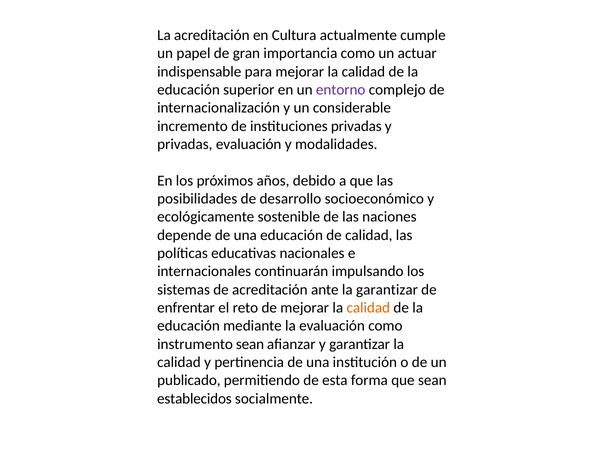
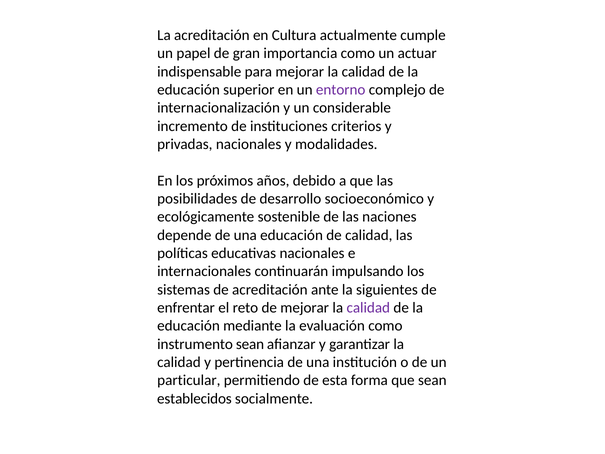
instituciones privadas: privadas -> criterios (356, 126)
privadas evaluación: evaluación -> nacionales (249, 144)
la garantizar: garantizar -> siguientes (387, 289)
calidad colour: orange -> purple (368, 308)
publicado: publicado -> particular (189, 380)
